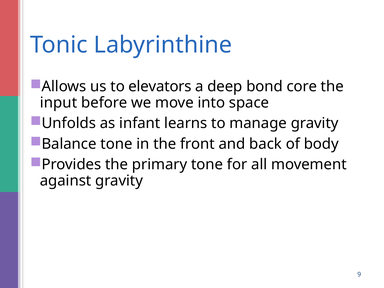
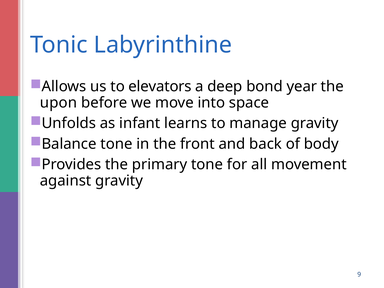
core: core -> year (302, 87)
input: input -> upon (59, 103)
